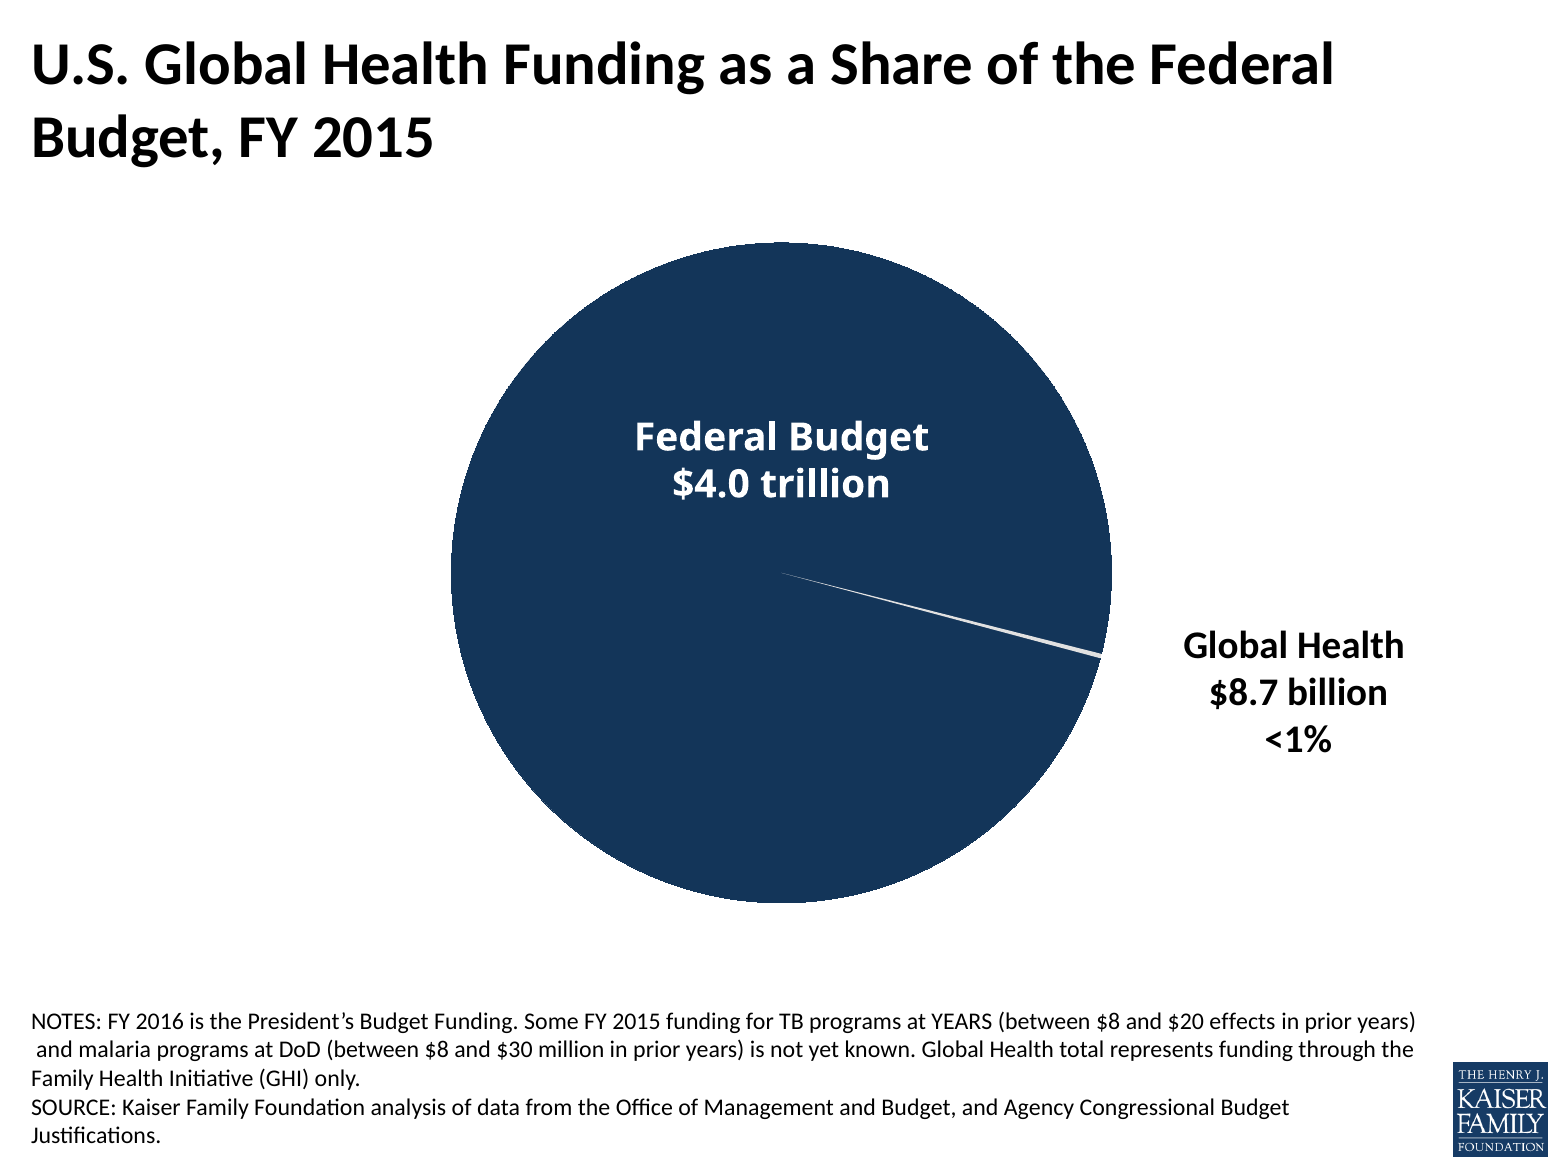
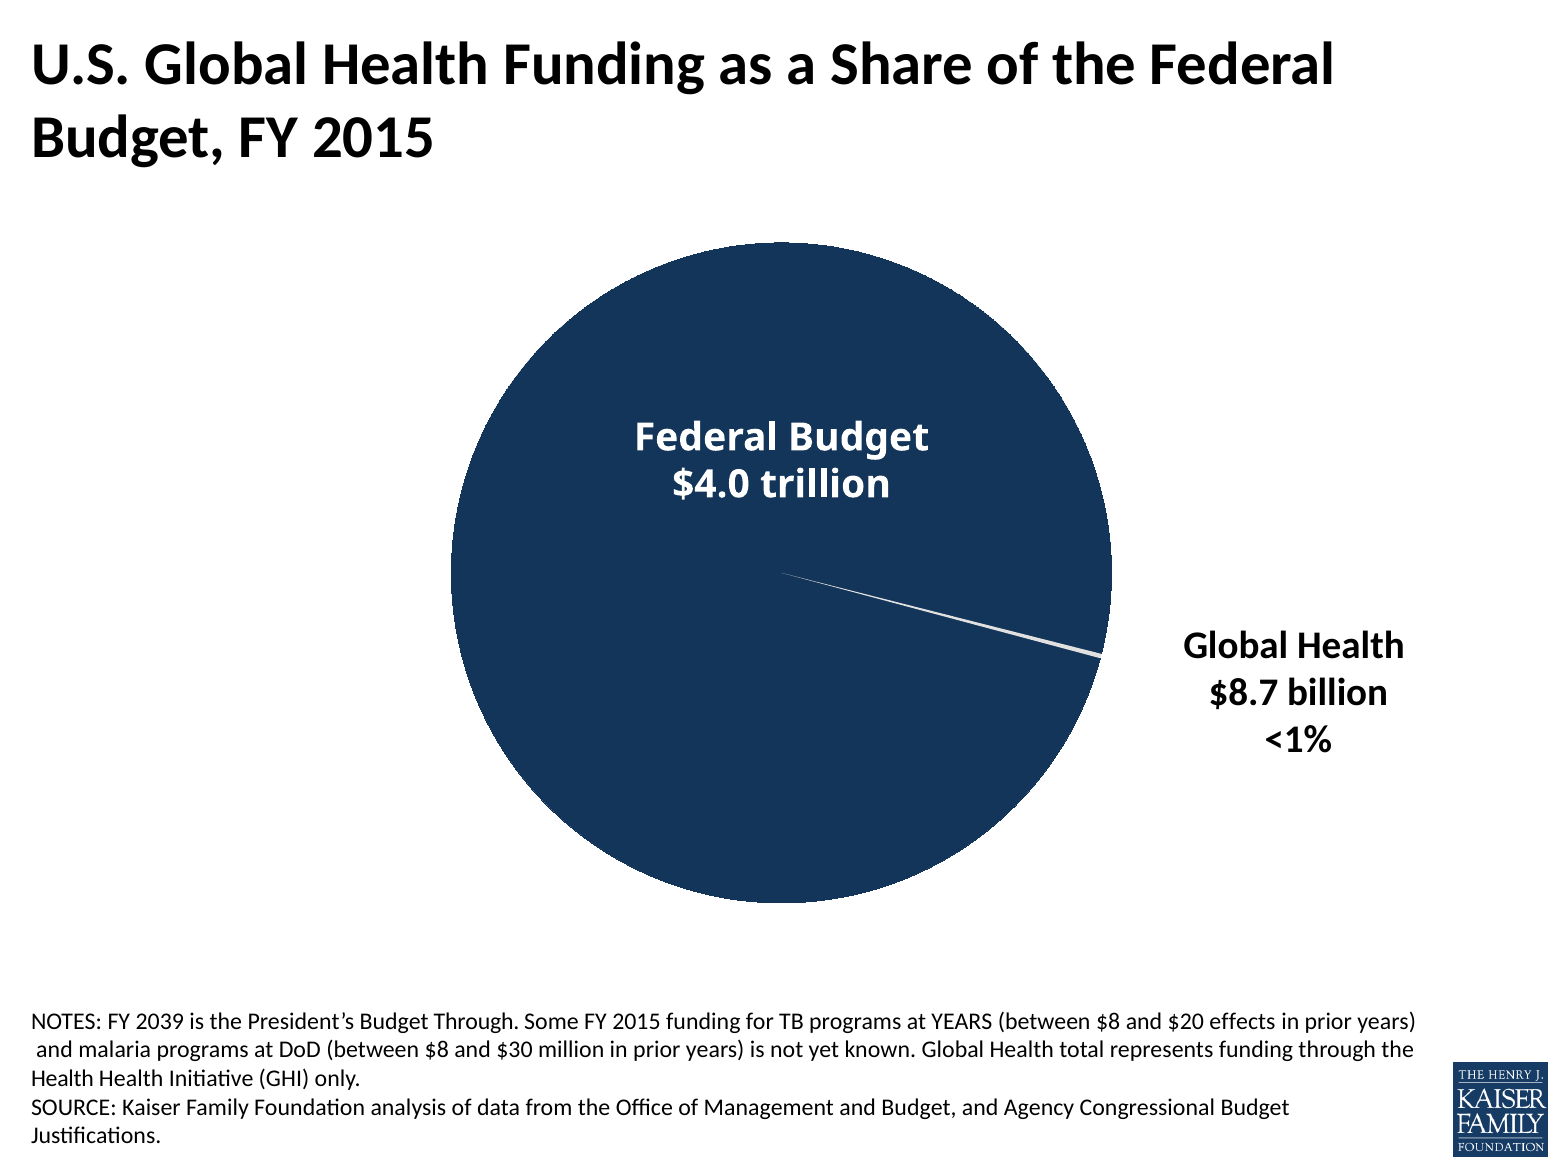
2016: 2016 -> 2039 (160, 1021)
Budget Funding: Funding -> Through (477, 1021)
Family: Family -> Health (62, 1079)
